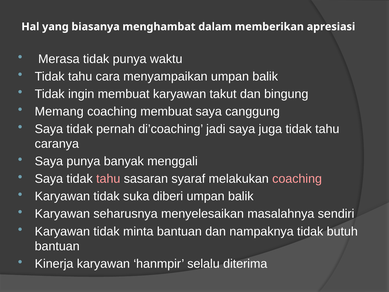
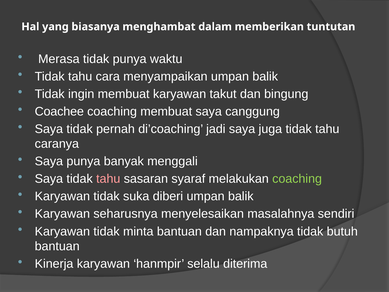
apresiasi: apresiasi -> tuntutan (331, 27)
Memang: Memang -> Coachee (59, 111)
coaching colour: pink -> light green (297, 179)
